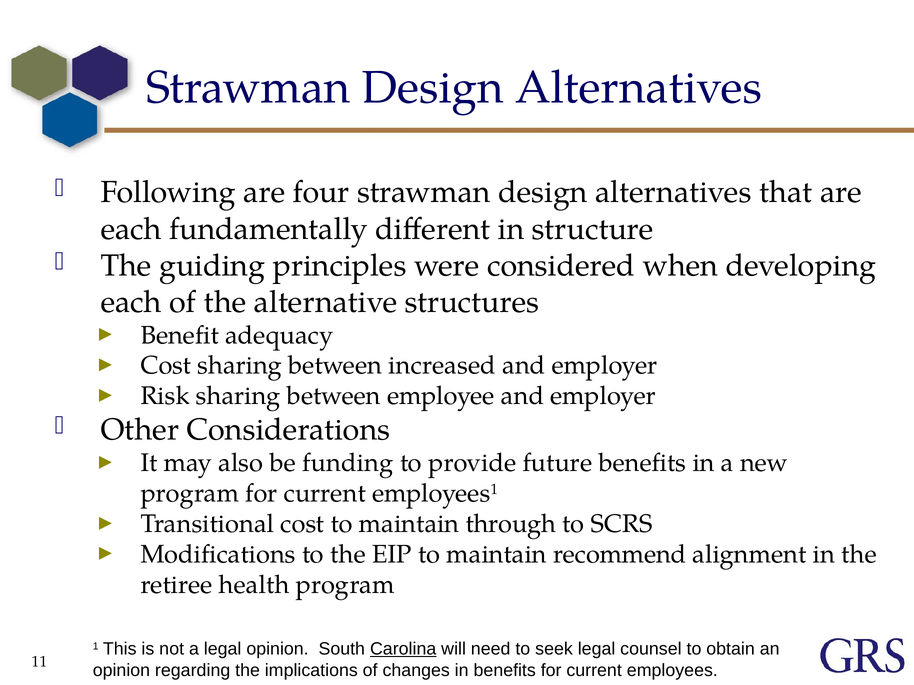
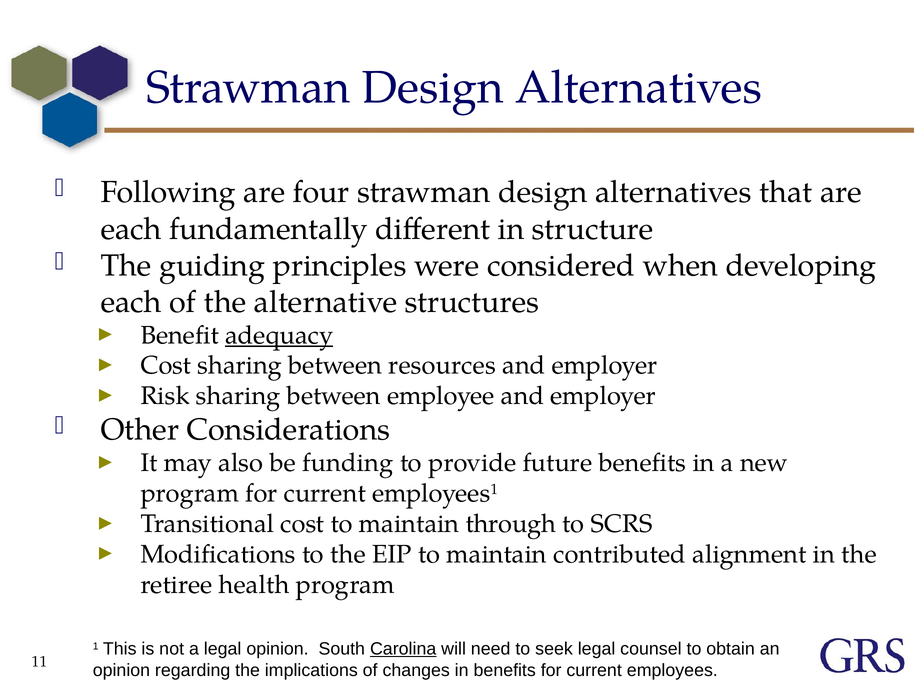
adequacy underline: none -> present (279, 335)
increased: increased -> resources (442, 366)
recommend: recommend -> contributed (619, 555)
